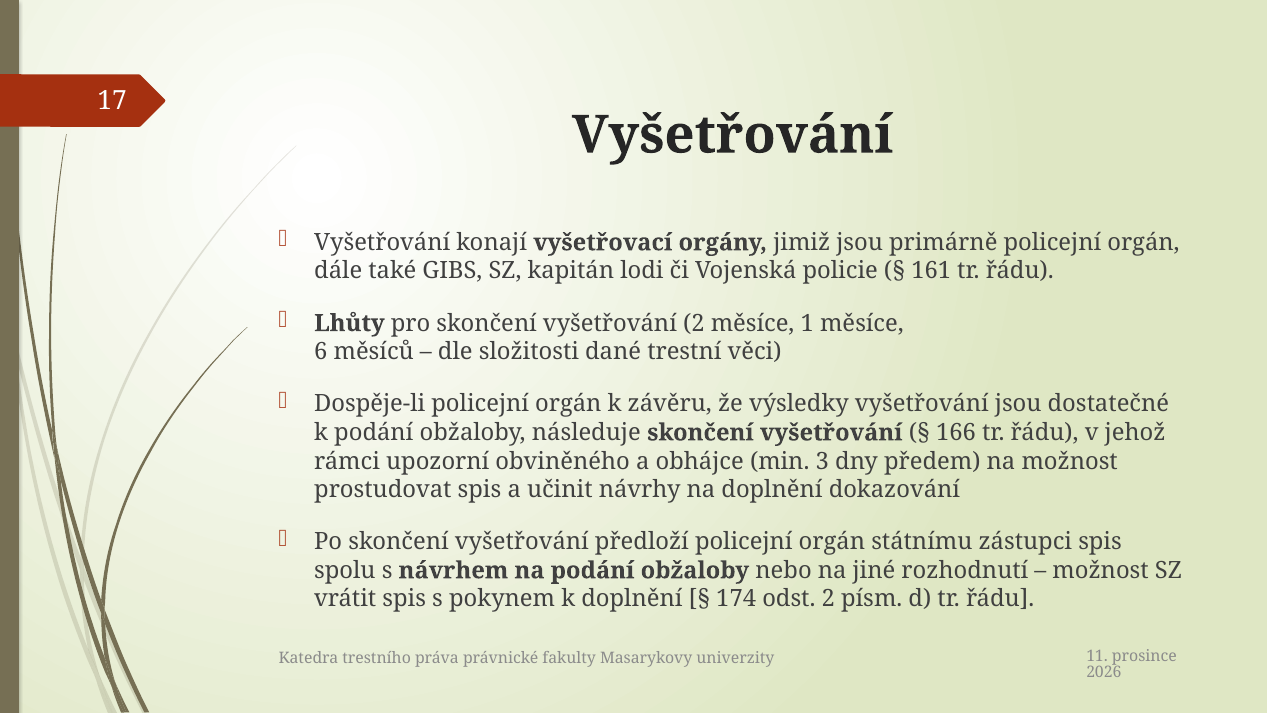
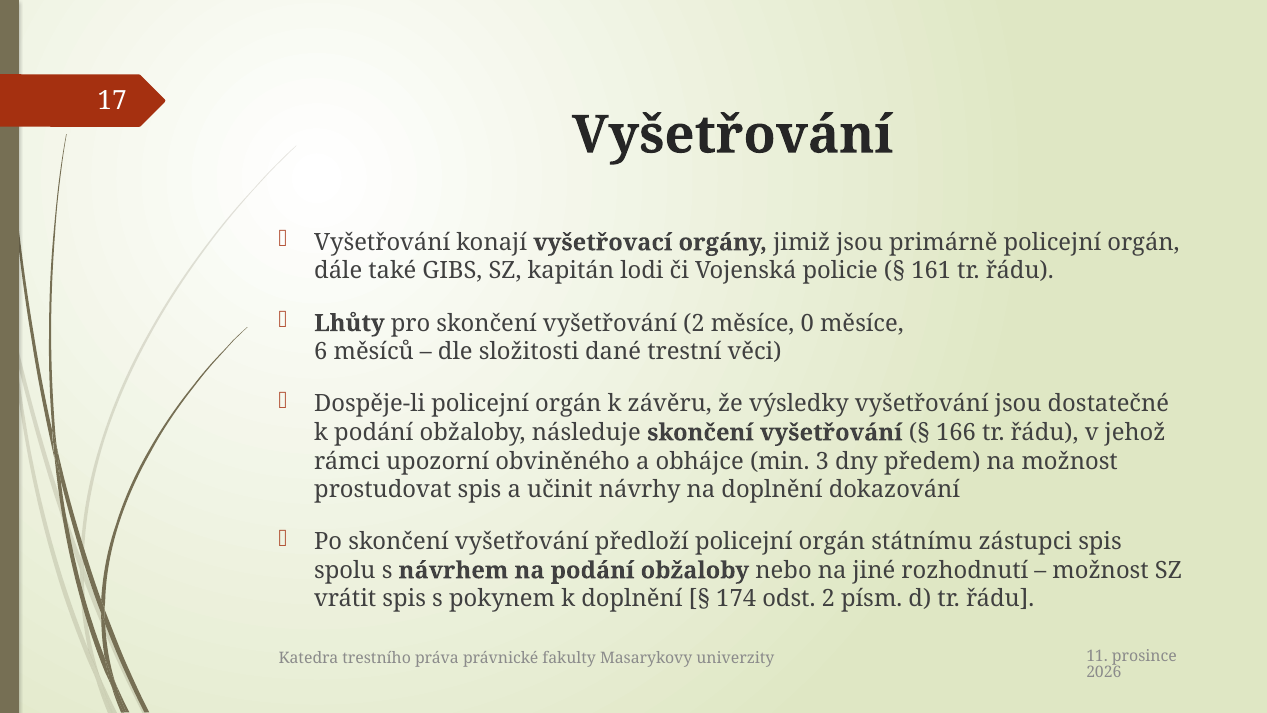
1: 1 -> 0 (807, 323)
